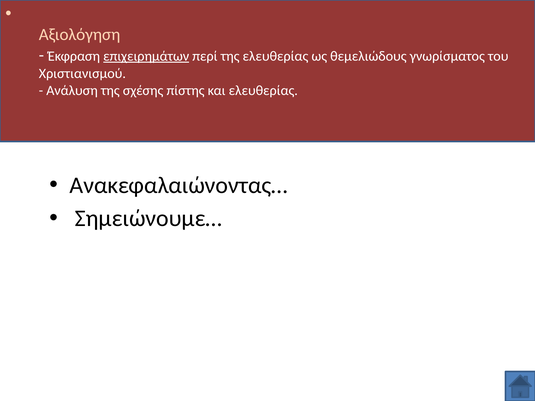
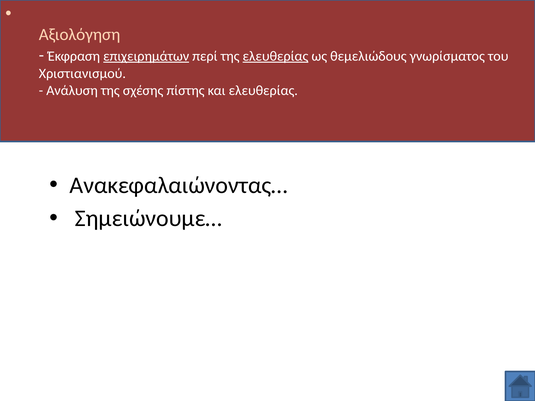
ελευθερίας underline: none -> present (275, 56)
